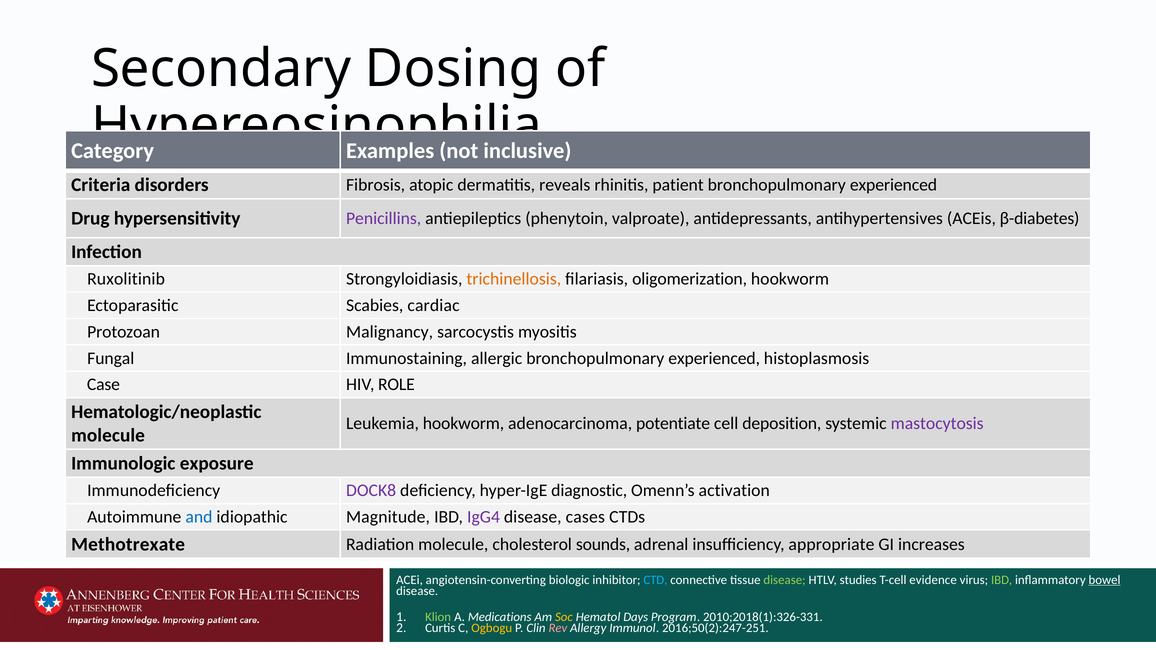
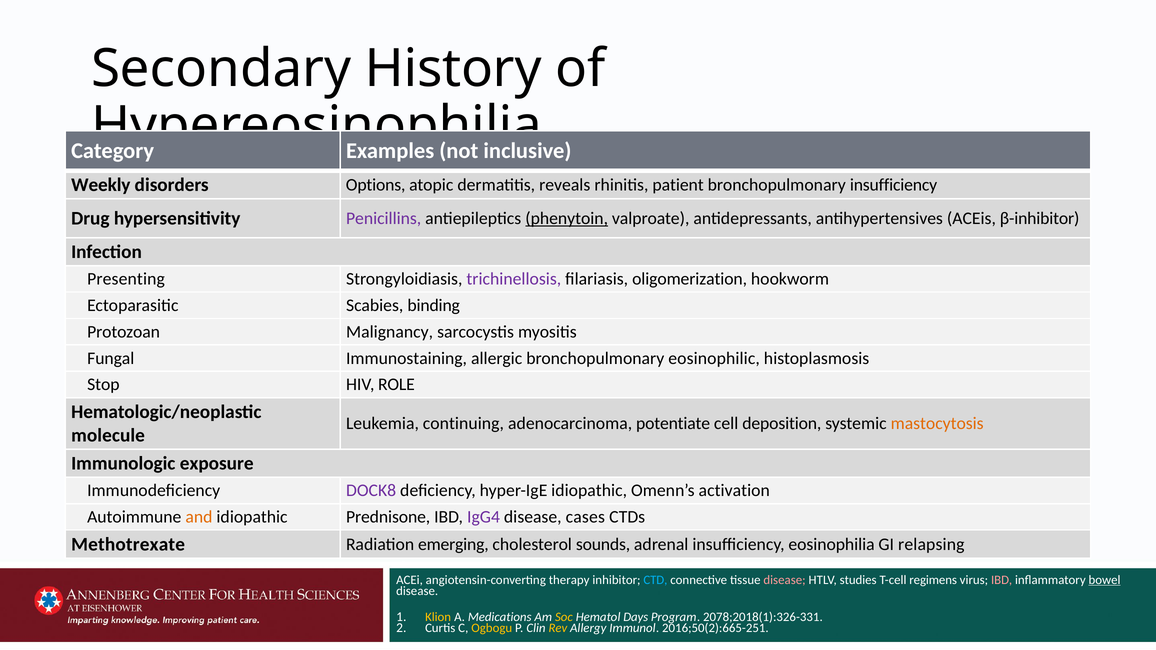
Dosing: Dosing -> History (453, 69)
Criteria: Criteria -> Weekly (101, 185)
Fibrosis: Fibrosis -> Options (376, 185)
experienced: experienced -> insufficiency (894, 185)
phenytoin underline: none -> present (567, 219)
β-diabetes: β-diabetes -> β-inhibitor (1040, 219)
Ruxolitinib: Ruxolitinib -> Presenting (126, 279)
trichinellosis colour: orange -> purple (514, 279)
cardiac: cardiac -> binding (434, 306)
allergic bronchopulmonary experienced: experienced -> eosinophilic (714, 358)
Case: Case -> Stop (103, 385)
Leukemia hookworm: hookworm -> continuing (463, 424)
mastocytosis colour: purple -> orange (937, 424)
hyper-IgE diagnostic: diagnostic -> idiopathic (589, 491)
and colour: blue -> orange (199, 517)
Magnitude: Magnitude -> Prednisone (388, 517)
Radiation molecule: molecule -> emerging (453, 545)
appropriate: appropriate -> eosinophilia (832, 545)
increases: increases -> relapsing (931, 545)
biologic: biologic -> therapy (569, 580)
disease colour: light green -> pink (785, 580)
evidence: evidence -> regimens (933, 580)
IBD colour: light green -> pink (1002, 580)
Klion colour: light green -> yellow (438, 617)
2010;2018(1):326-331: 2010;2018(1):326-331 -> 2078;2018(1):326-331 (763, 617)
Rev colour: pink -> yellow (558, 628)
2016;50(2):247-251: 2016;50(2):247-251 -> 2016;50(2):665-251 (715, 628)
